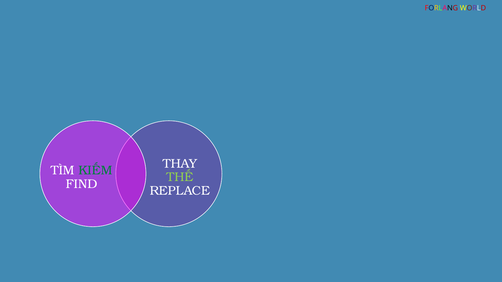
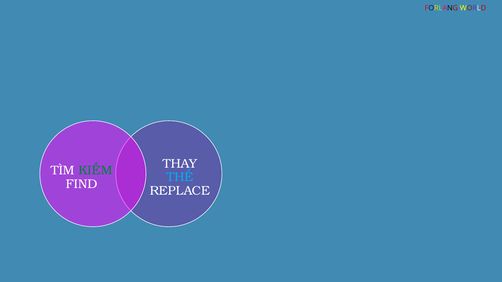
THẾ colour: light green -> light blue (180, 177)
